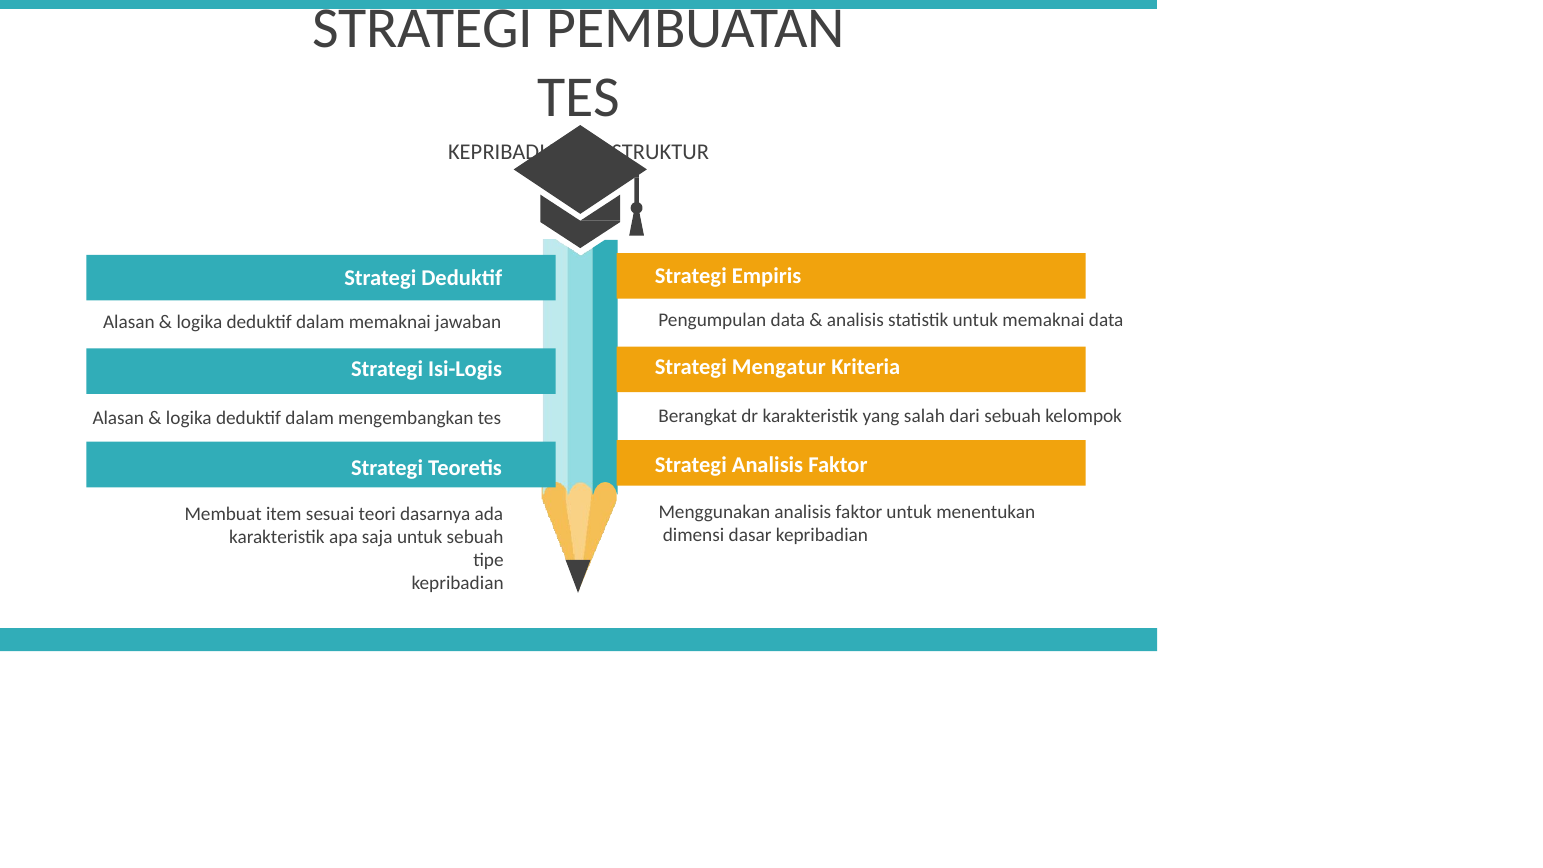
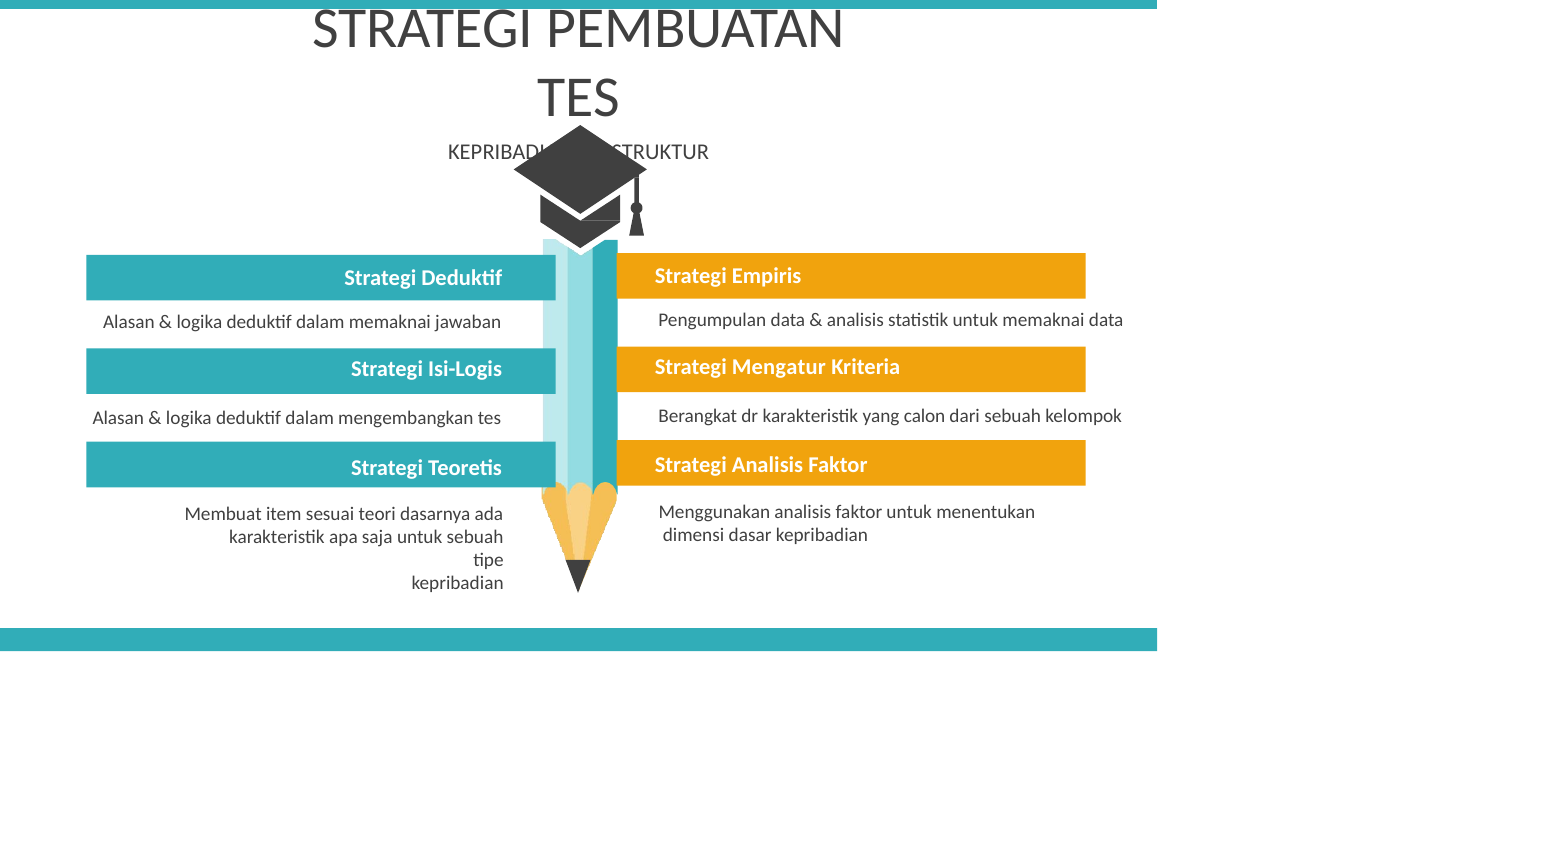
salah: salah -> calon (925, 416)
